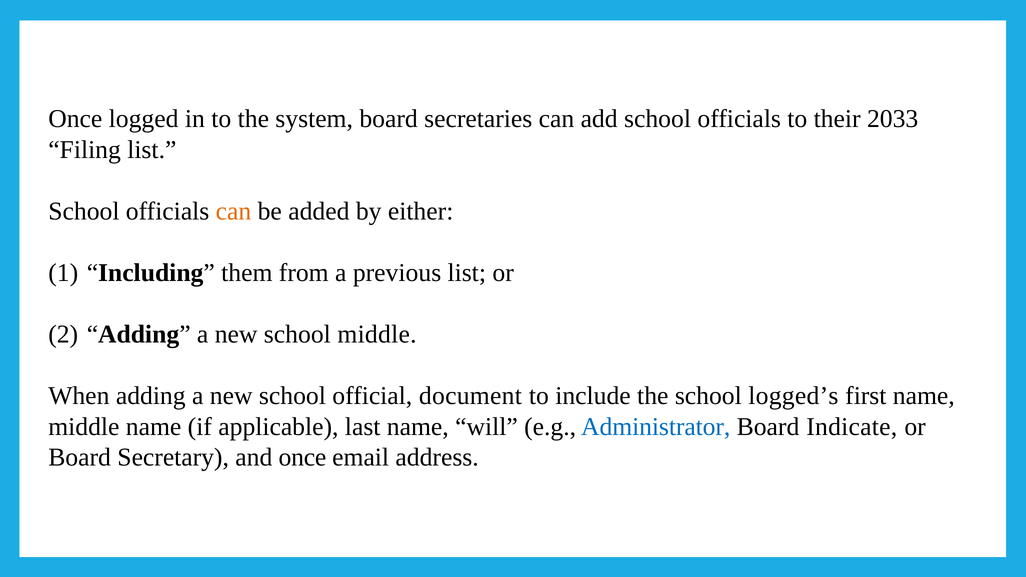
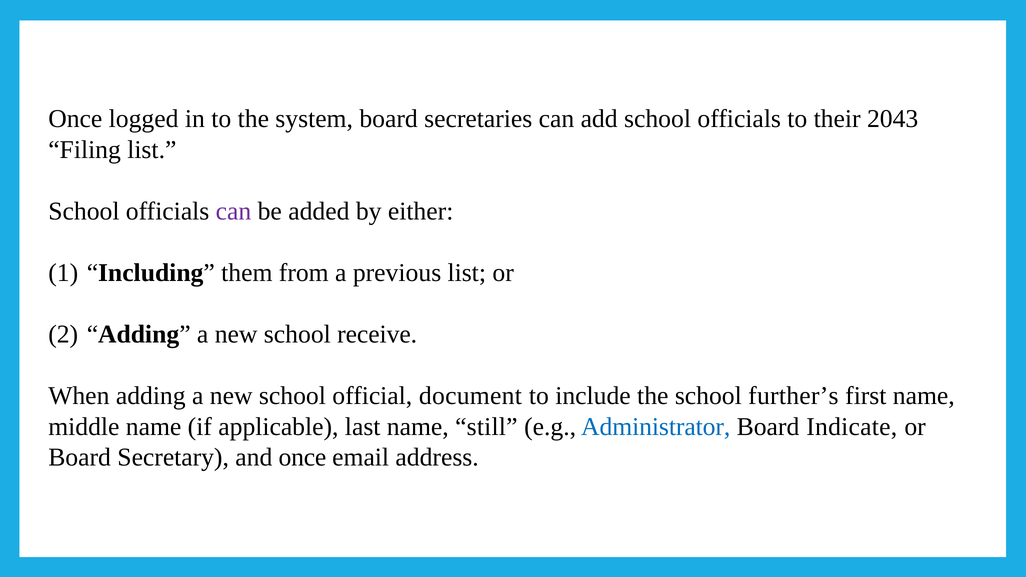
2033: 2033 -> 2043 (893, 119)
can colour: orange -> purple (234, 211)
school middle: middle -> receive (377, 334)
logged’s: logged’s -> further’s (793, 396)
will: will -> still (486, 427)
